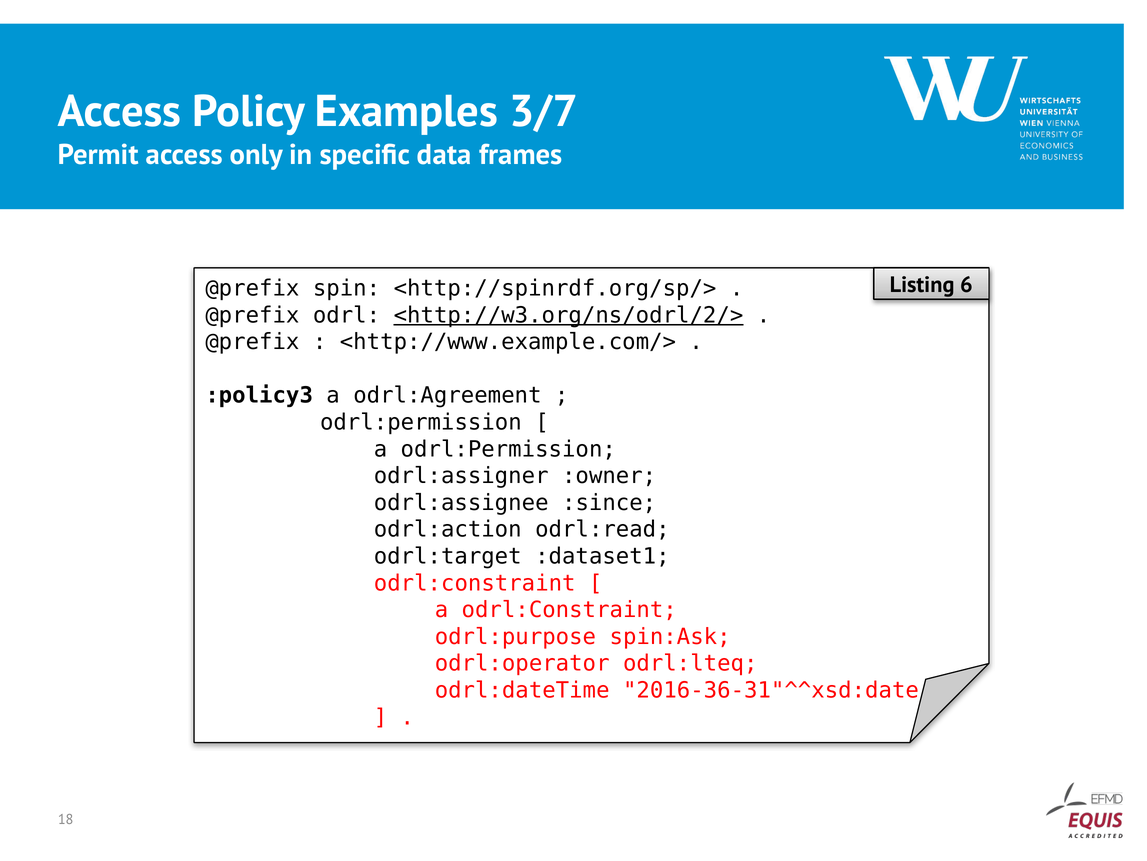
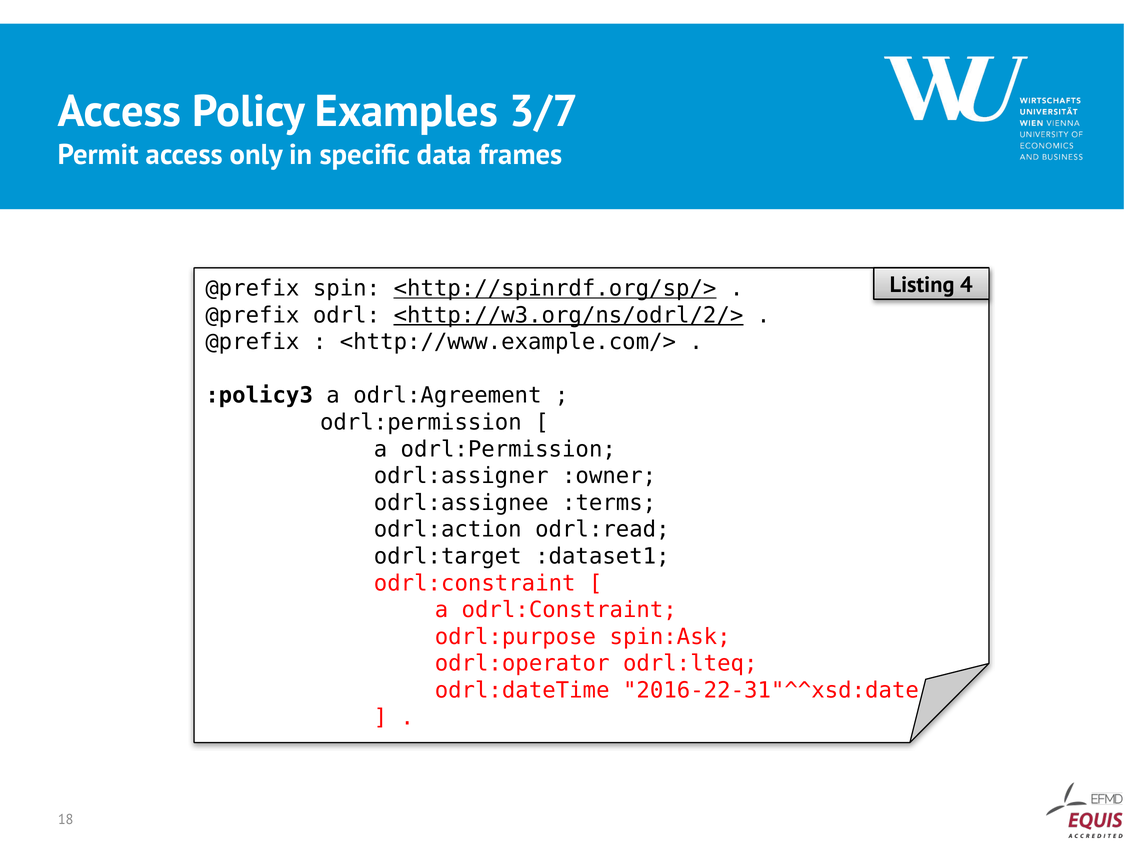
6: 6 -> 4 (966, 285)
<http://spinrdf.org/sp/> underline: none -> present (555, 288)
:since: :since -> :terms (609, 502)
2016-36-31"^^xsd:date: 2016-36-31"^^xsd:date -> 2016-22-31"^^xsd:date (771, 690)
